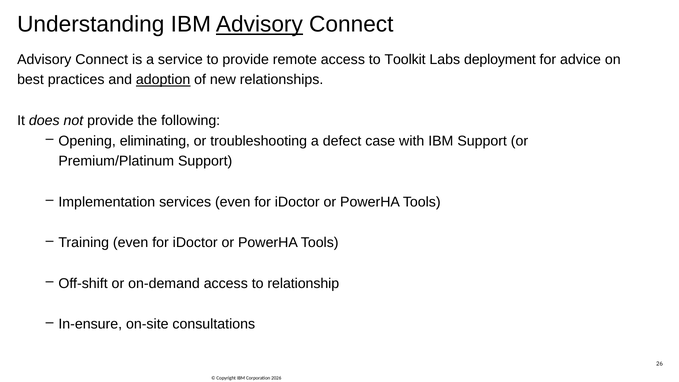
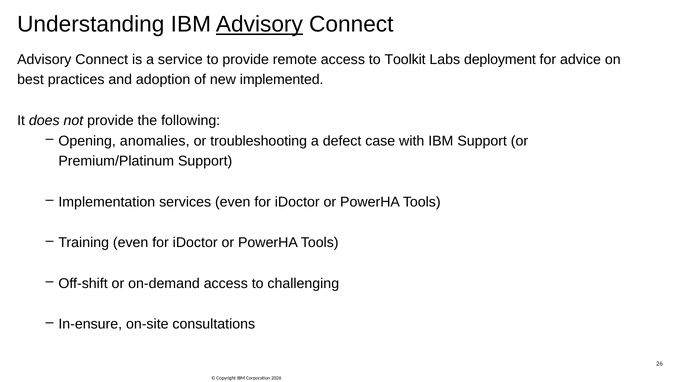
adoption underline: present -> none (163, 80)
relationships: relationships -> implemented (282, 80)
eliminating: eliminating -> anomalies (155, 141)
relationship: relationship -> challenging (303, 283)
